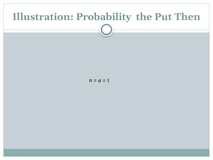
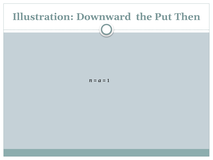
Probability: Probability -> Downward (104, 17)
